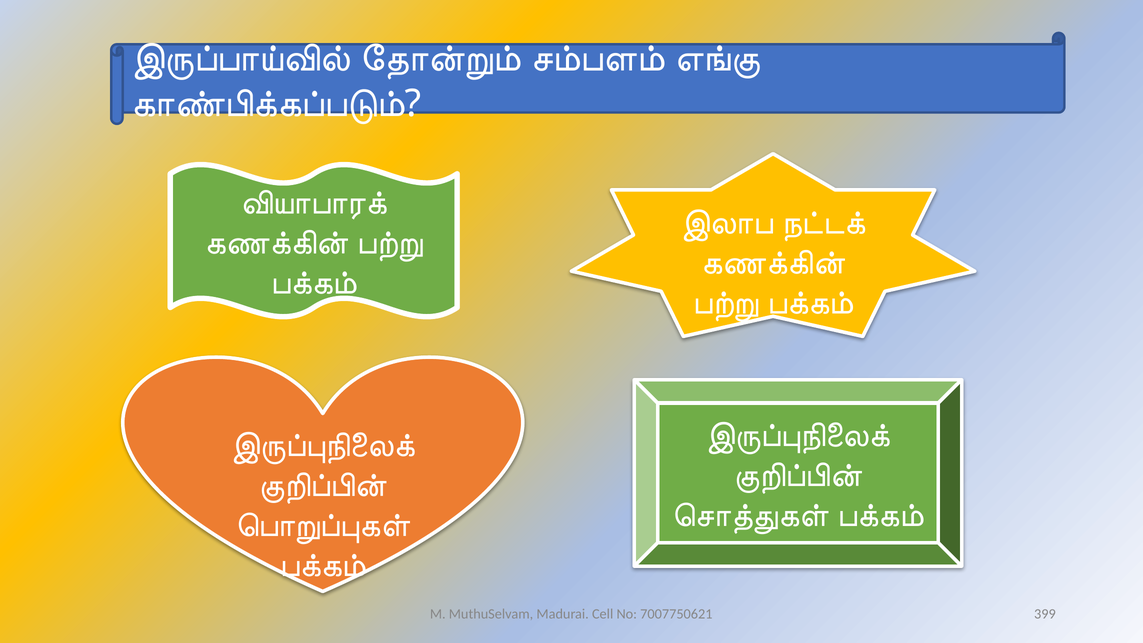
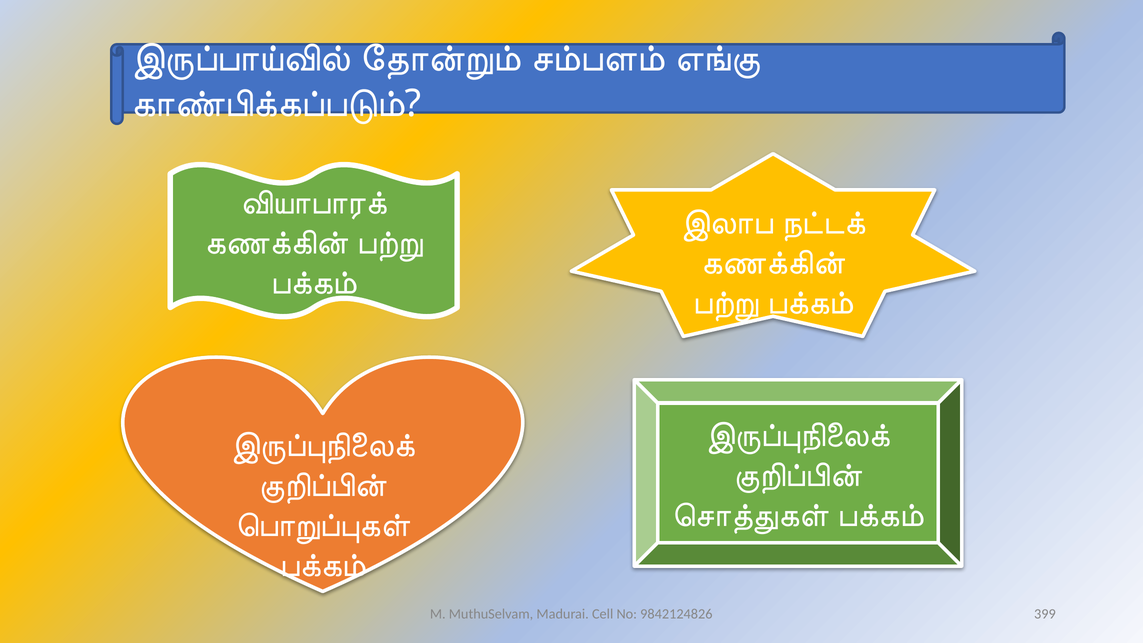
7007750621: 7007750621 -> 9842124826 (676, 614)
